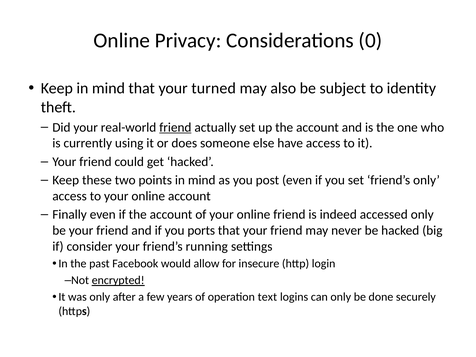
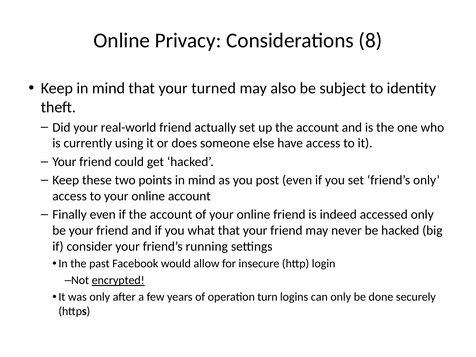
0: 0 -> 8 (370, 40)
friend underline: present -> none (175, 127)
ports: ports -> what (201, 231)
text: text -> turn (267, 297)
